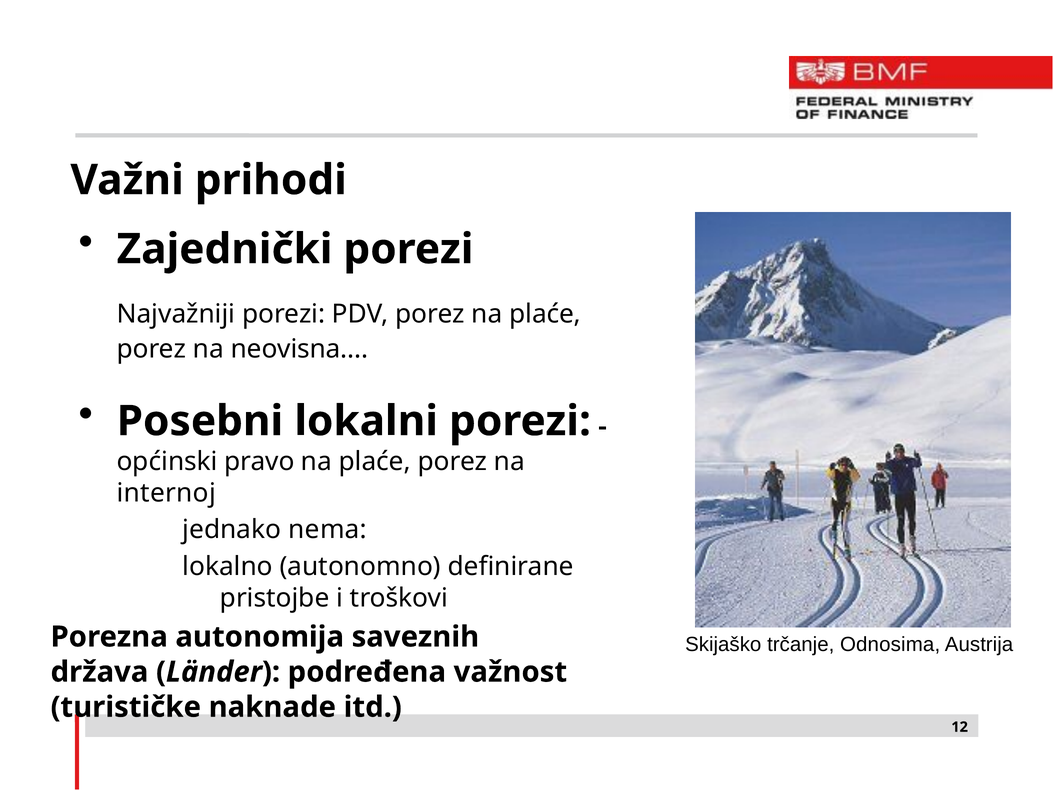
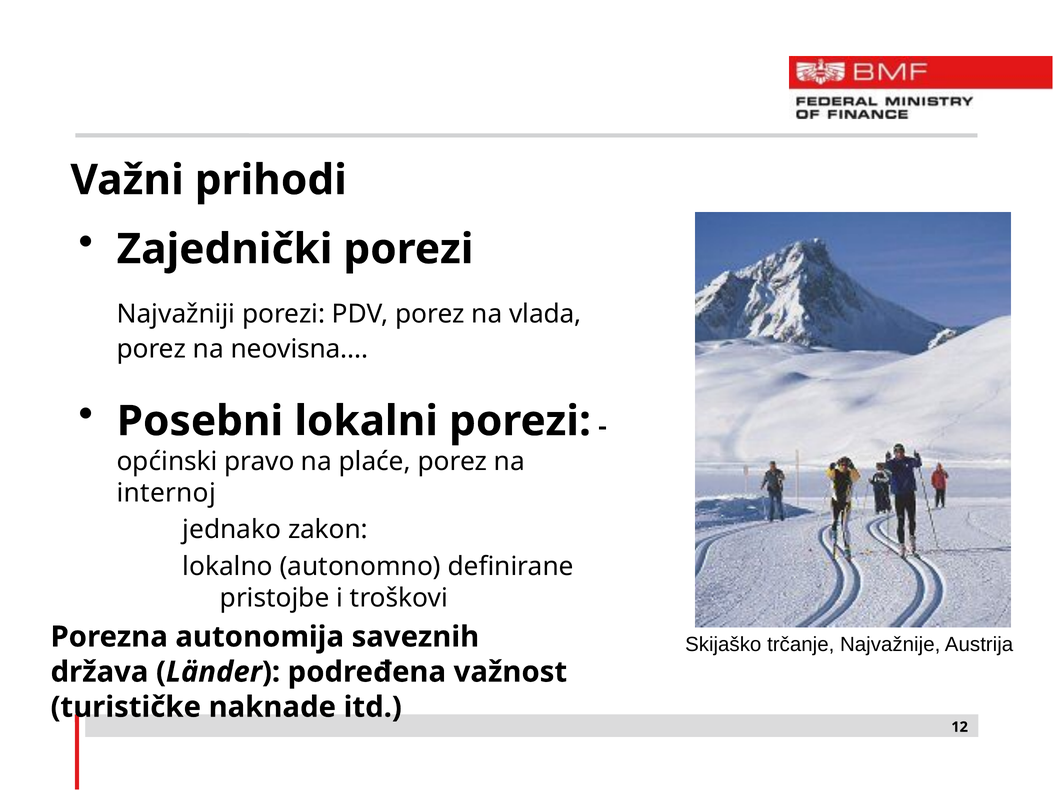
porez na plaće: plaće -> vlada (545, 314)
nema: nema -> zakon (328, 530)
Odnosima: Odnosima -> Najvažnije (890, 644)
